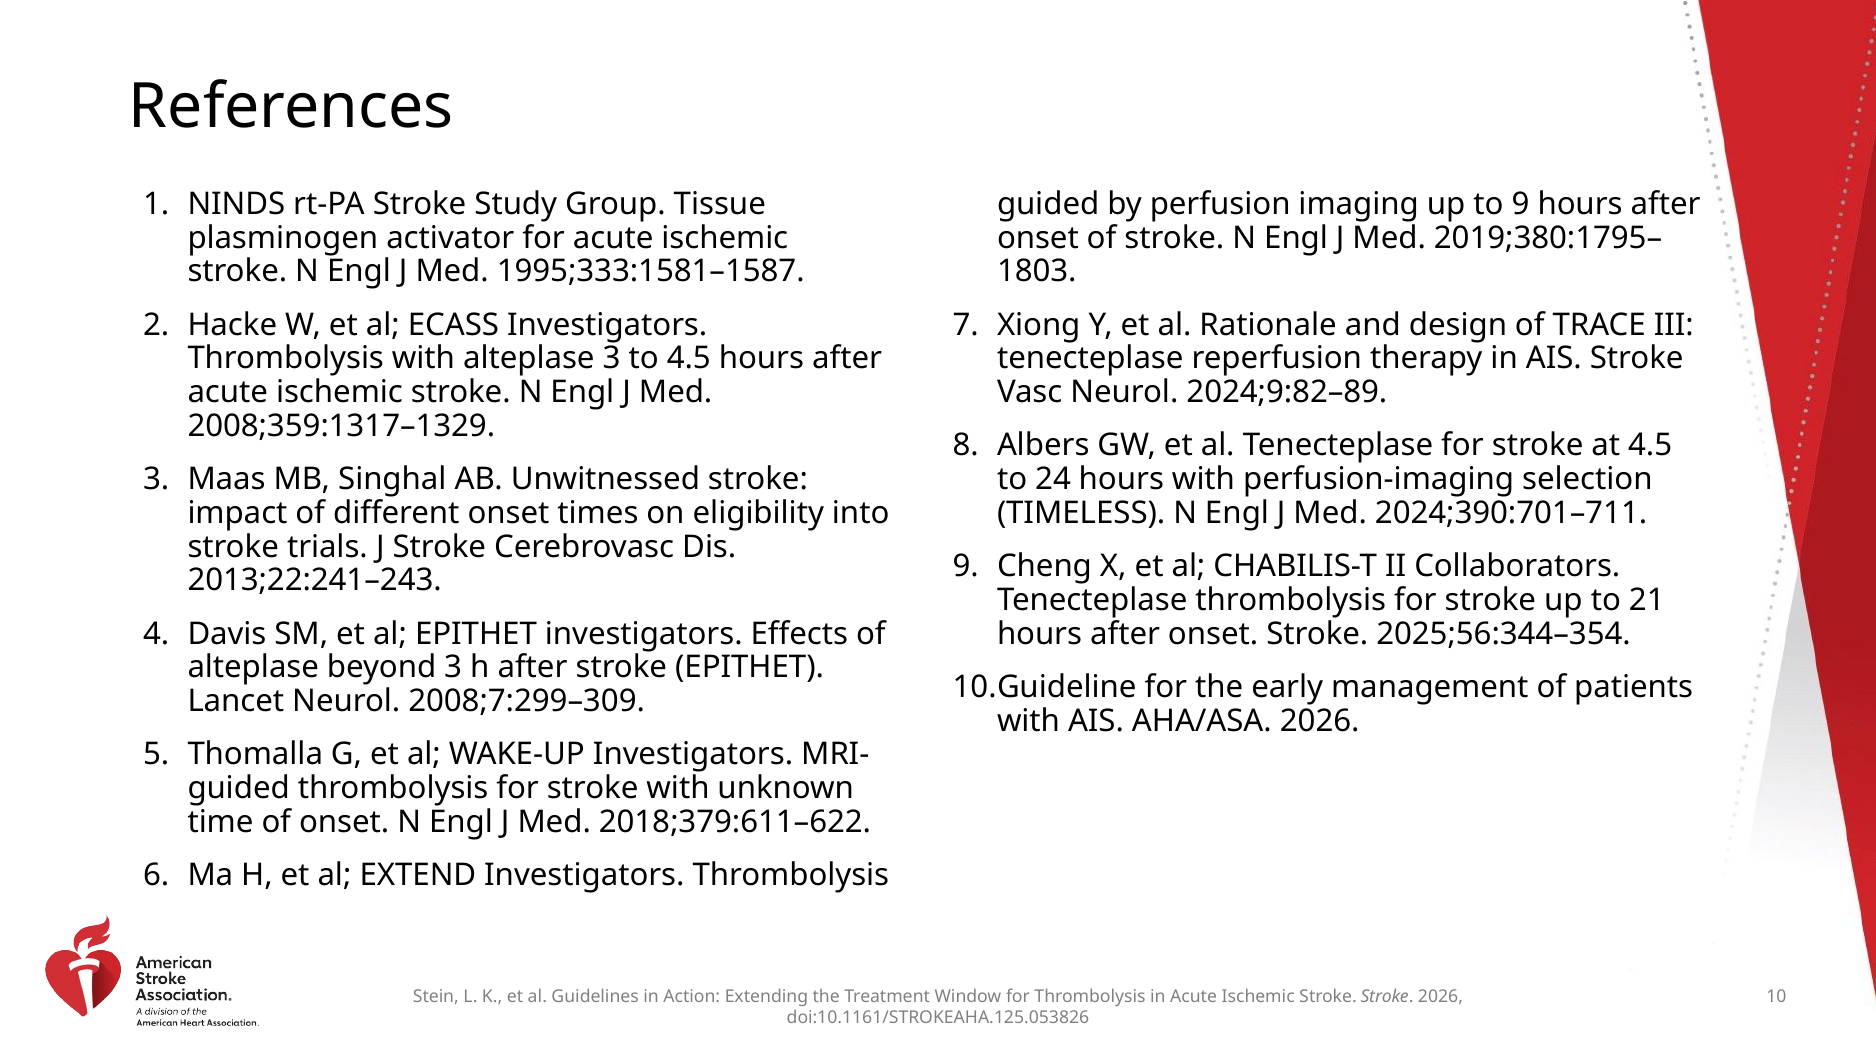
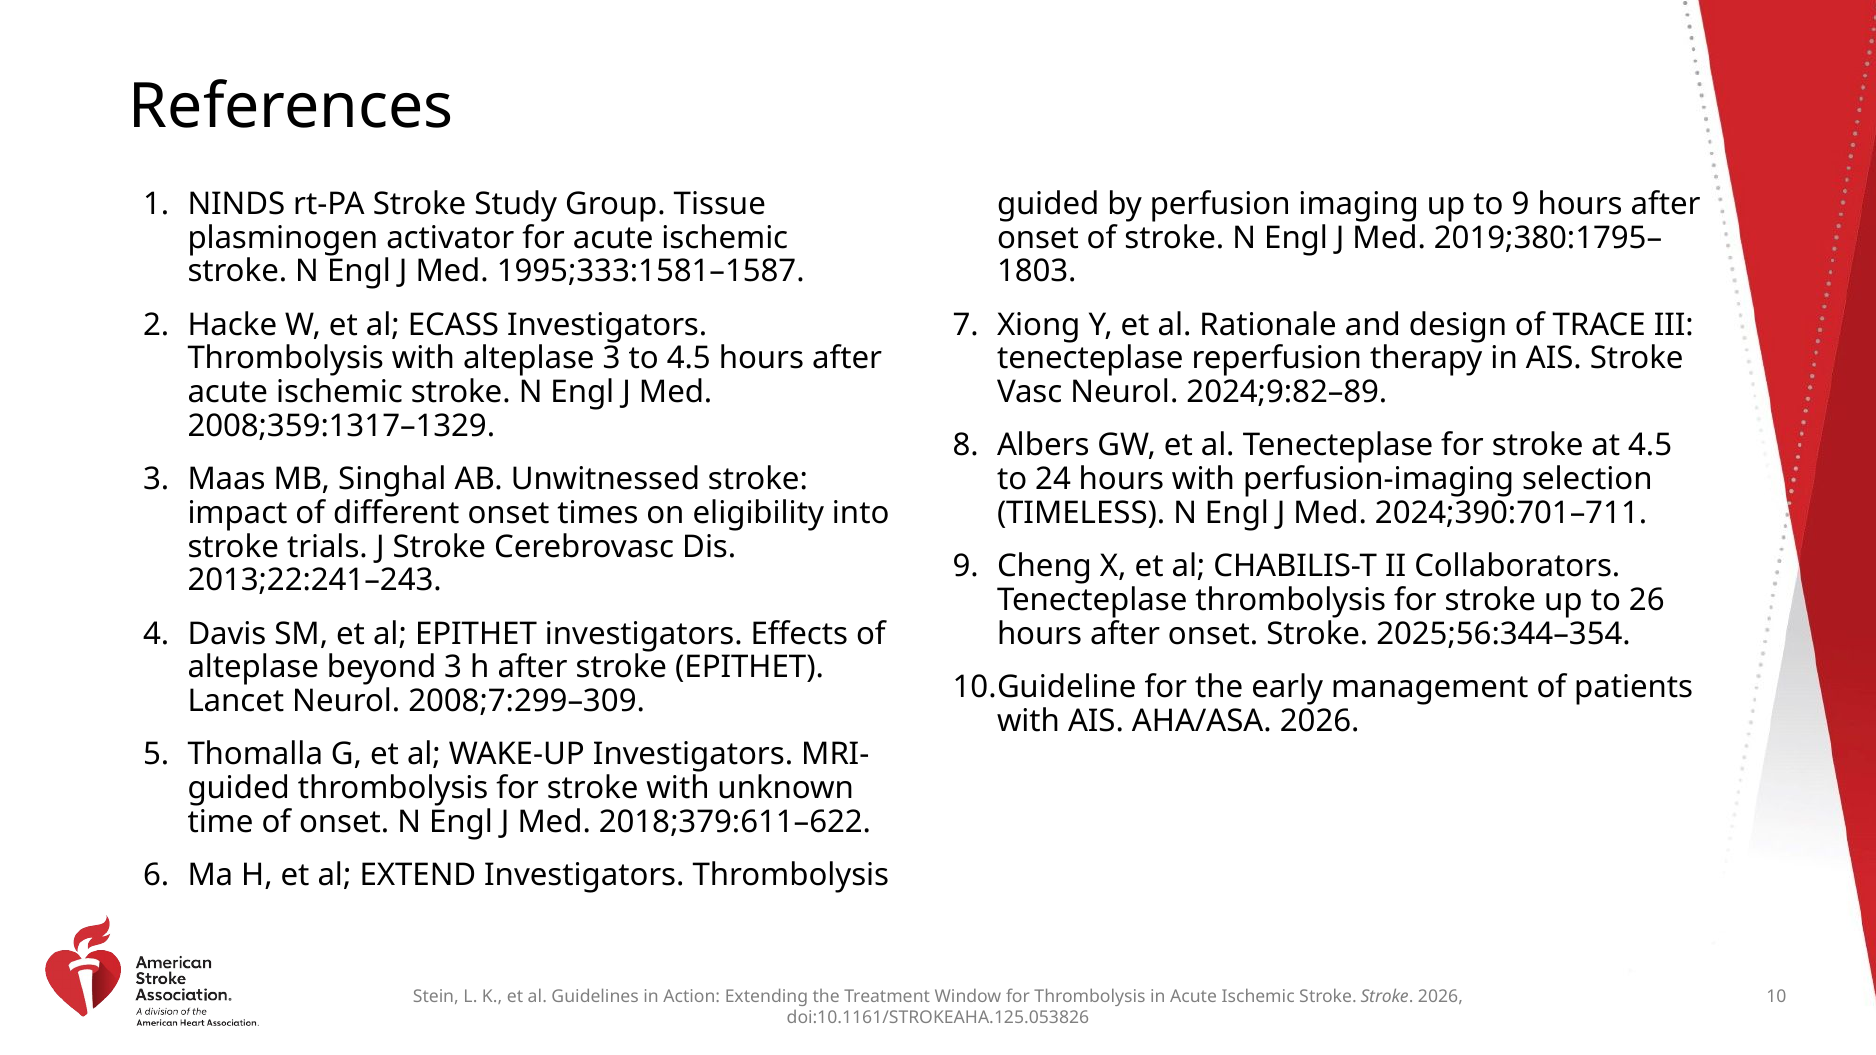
21: 21 -> 26 (1647, 600)
